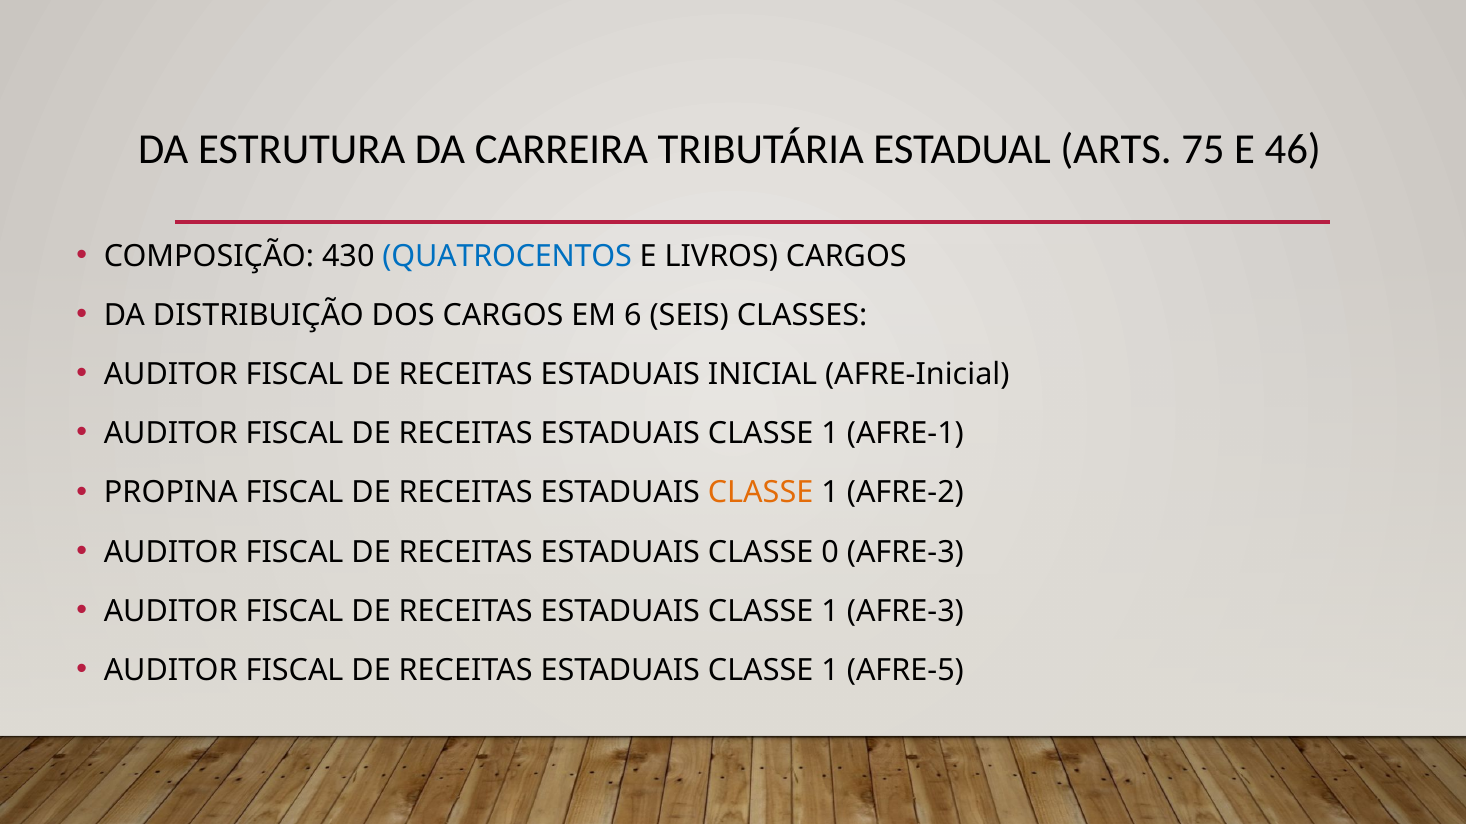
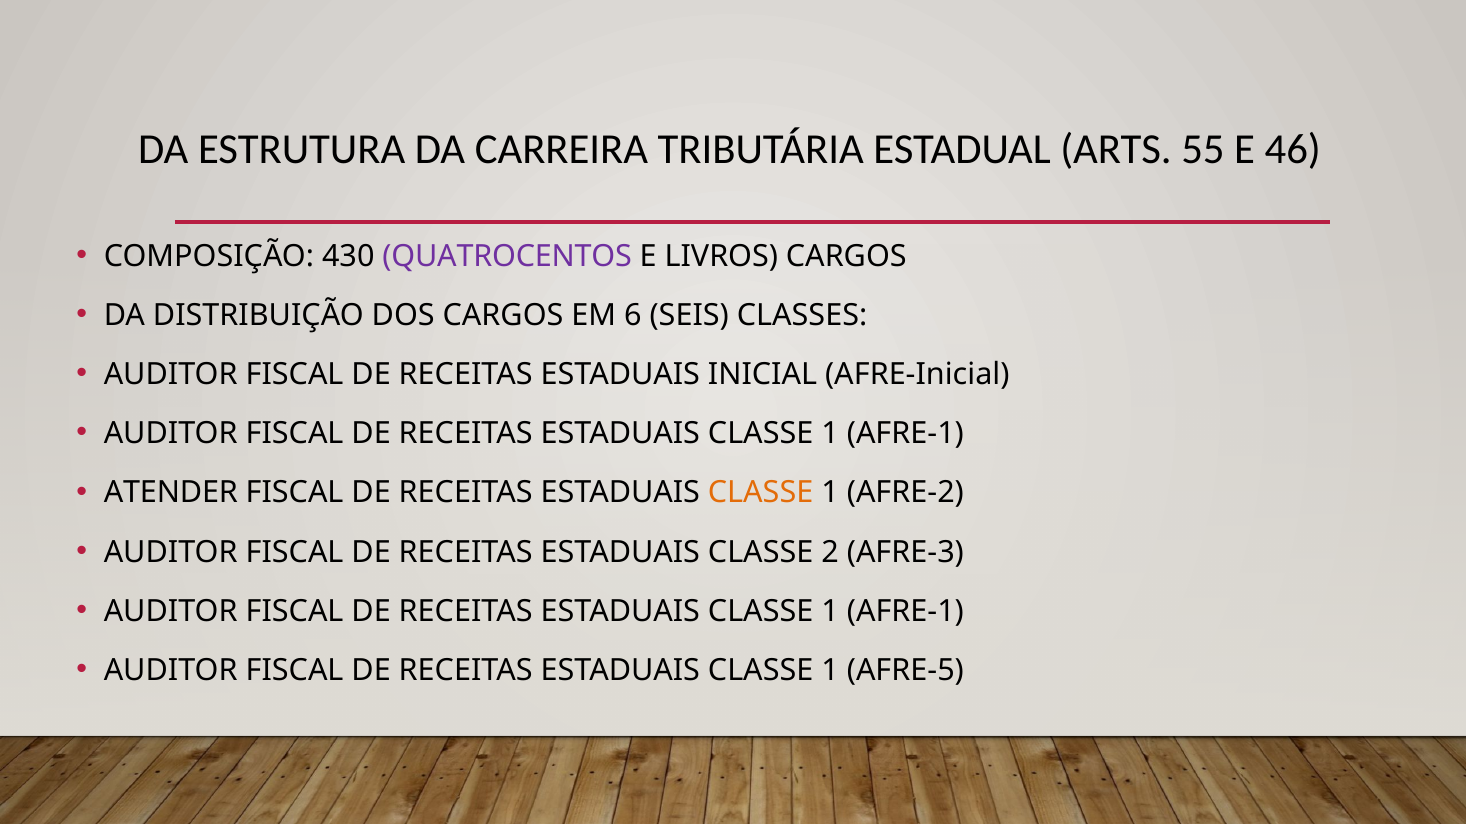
75: 75 -> 55 (1203, 149)
QUATROCENTOS colour: blue -> purple (507, 256)
PROPINA: PROPINA -> ATENDER (171, 493)
0: 0 -> 2 (830, 552)
AFRE-3: AFRE-3 -> AFRE-1 (905, 612)
